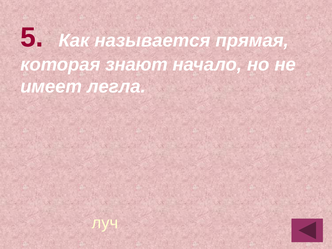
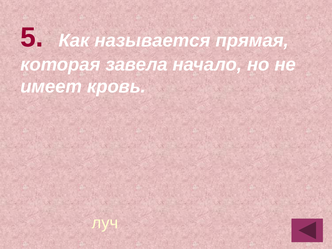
знают: знают -> завела (137, 64)
легла: легла -> кровь (116, 87)
